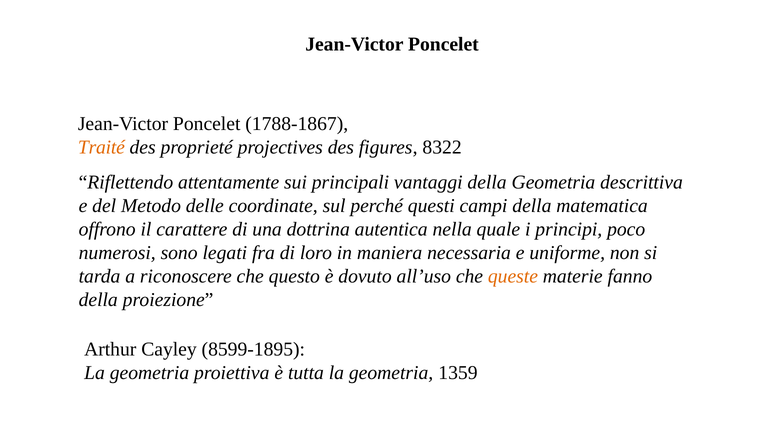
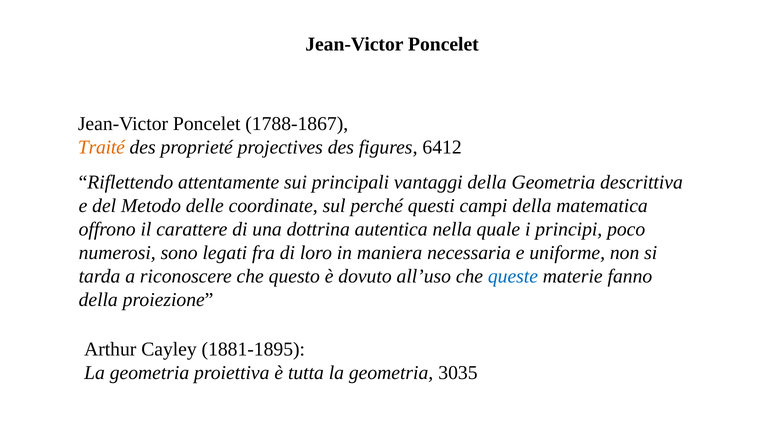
8322: 8322 -> 6412 (442, 147)
queste colour: orange -> blue (513, 276)
8599-1895: 8599-1895 -> 1881-1895 (253, 349)
1359: 1359 -> 3035 (458, 373)
